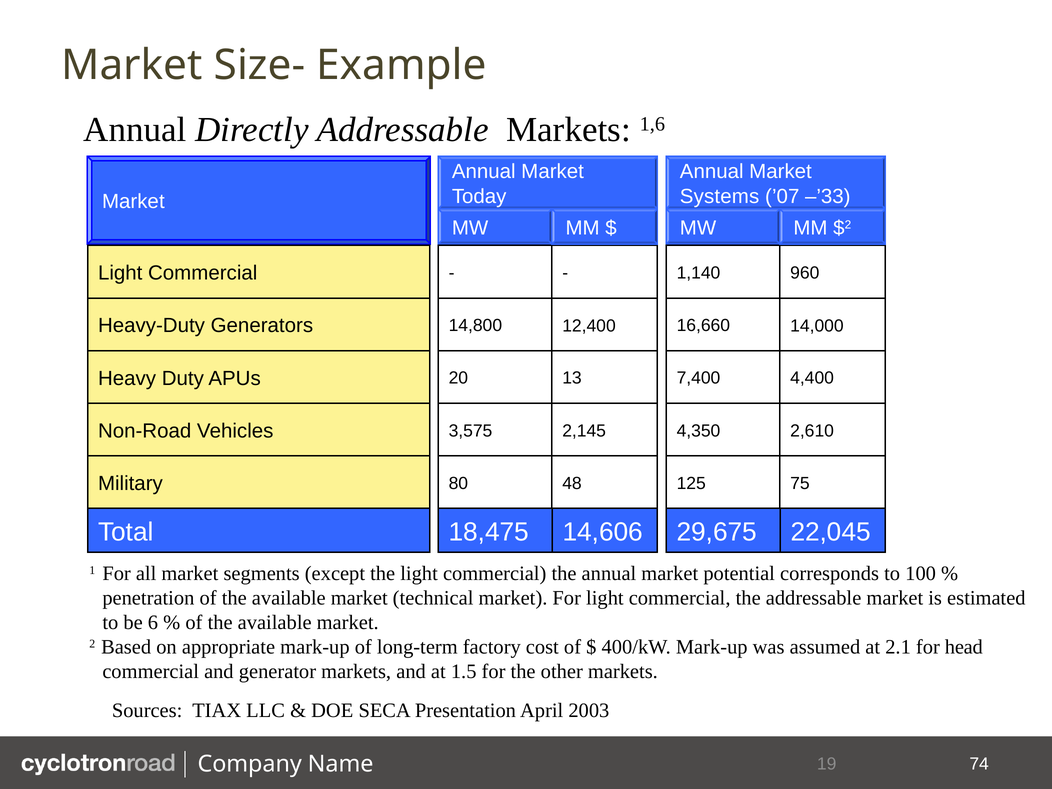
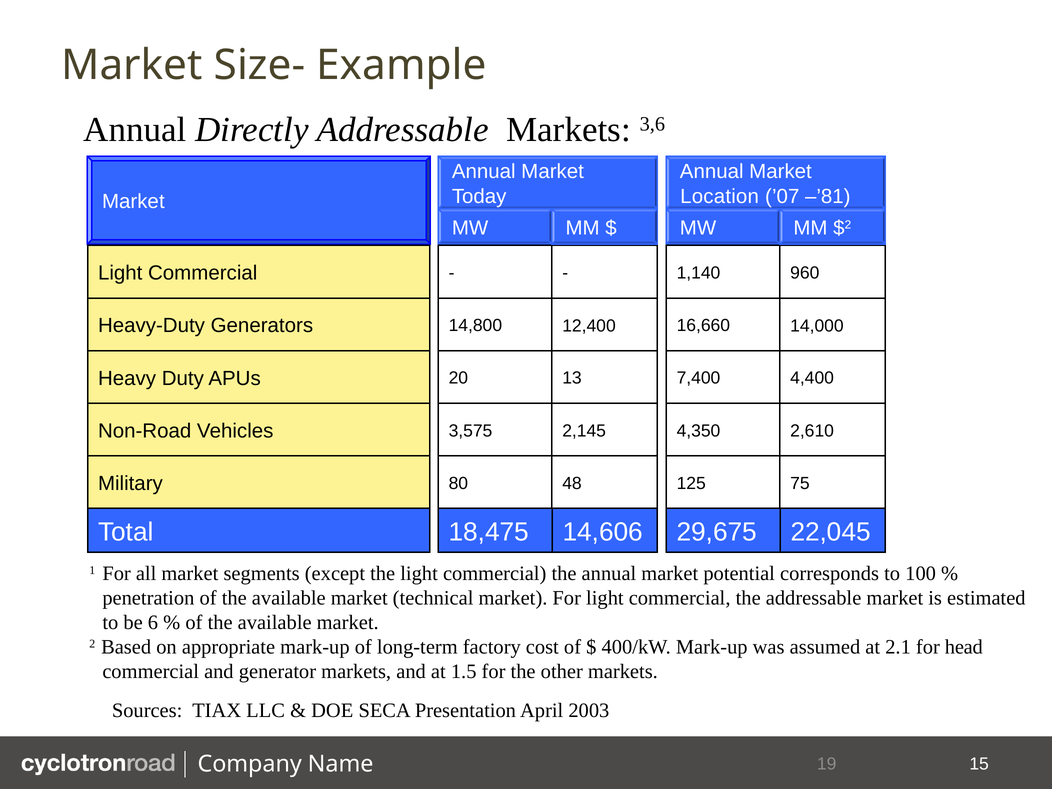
1,6: 1,6 -> 3,6 (652, 124)
Systems: Systems -> Location (720, 196)
–’33: –’33 -> –’81 (828, 196)
74: 74 -> 15 (979, 764)
